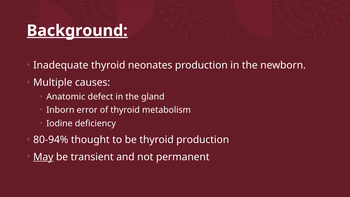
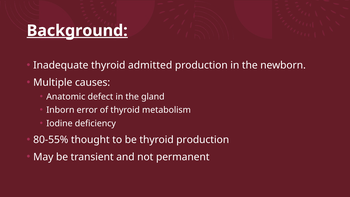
neonates: neonates -> admitted (150, 65)
80-94%: 80-94% -> 80-55% (51, 140)
May underline: present -> none (43, 157)
